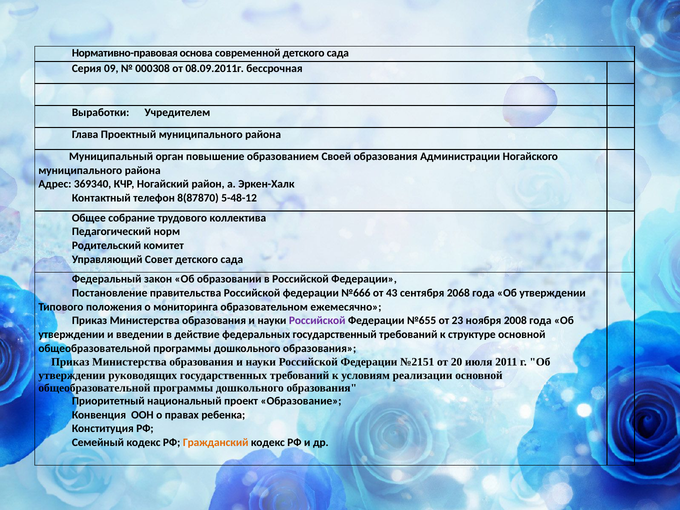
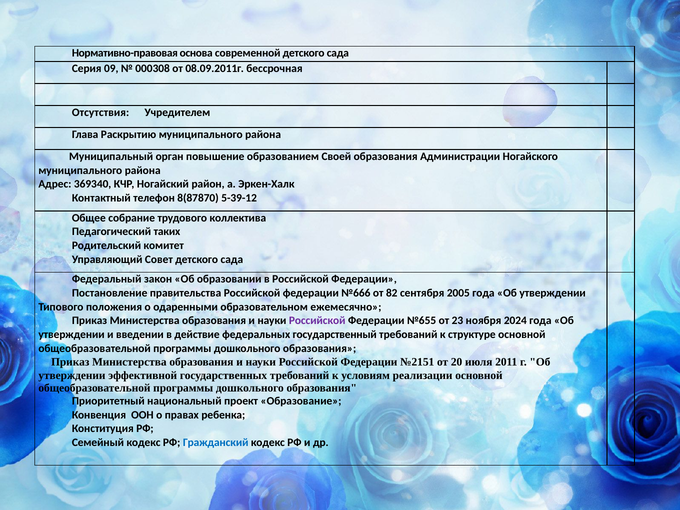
Выработки: Выработки -> Отсутствия (101, 113)
Проектный: Проектный -> Раскрытию (129, 135)
5-48-12: 5-48-12 -> 5-39-12 (239, 198)
норм: норм -> таких (167, 232)
43: 43 -> 82 (392, 293)
2068: 2068 -> 2005 (458, 293)
мониторинга: мониторинга -> одаренными (186, 307)
2008: 2008 -> 2024 (515, 321)
руководящих: руководящих -> эффективной (143, 375)
Гражданский colour: orange -> blue (216, 443)
